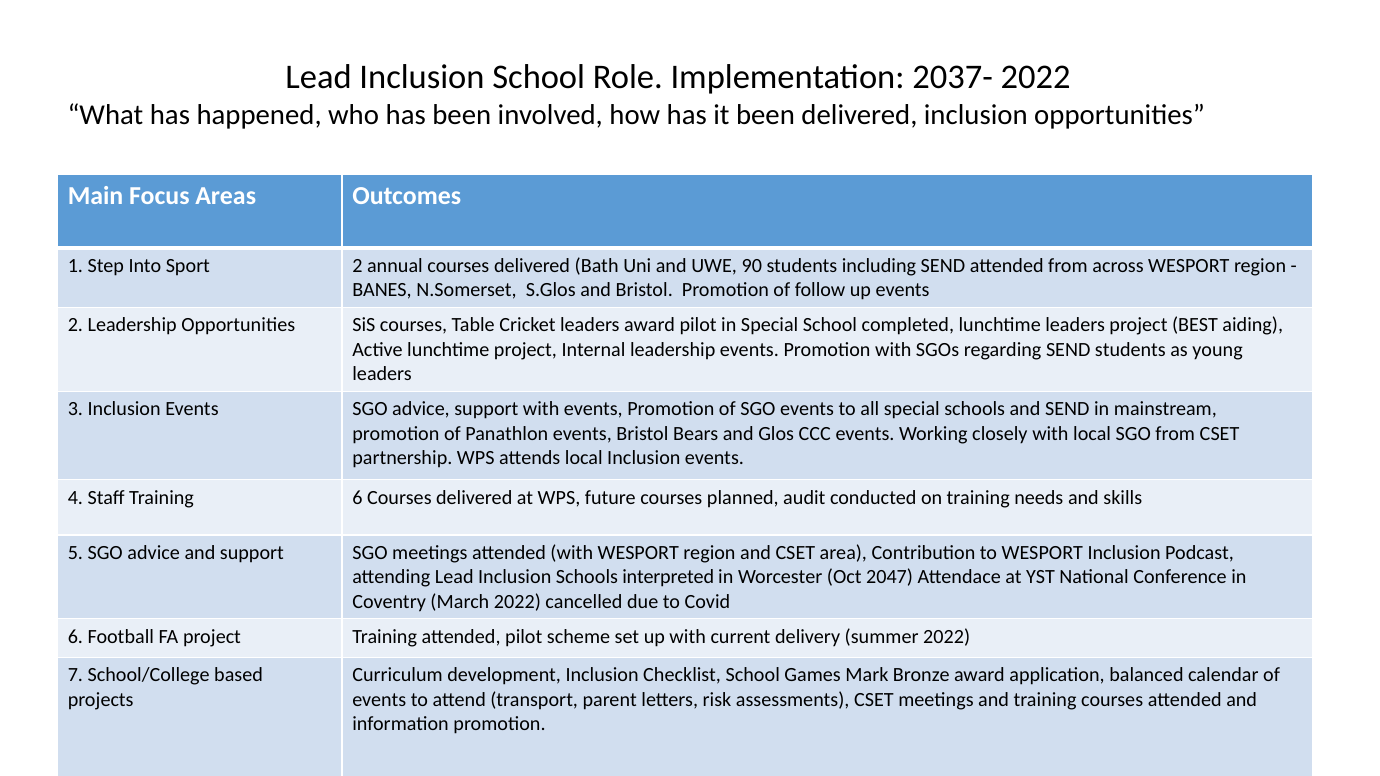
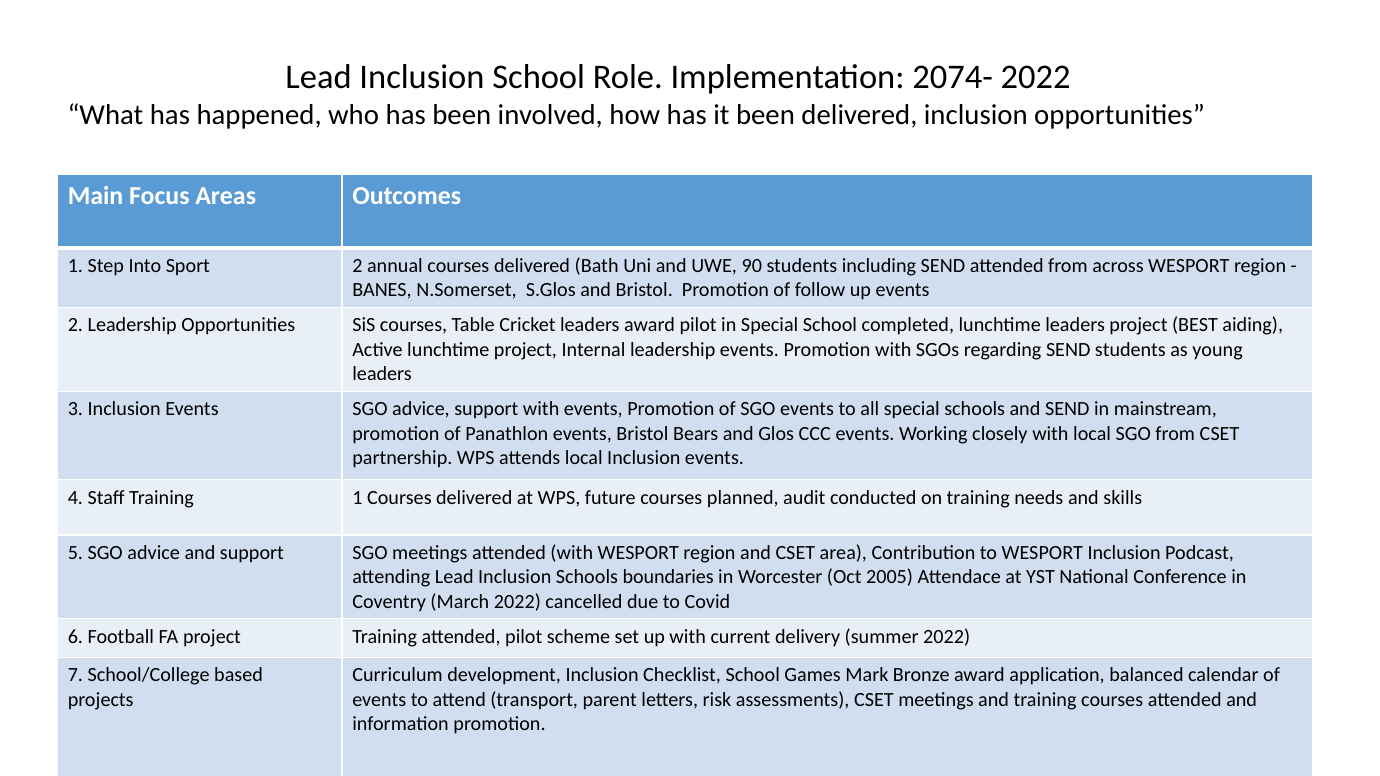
2037-: 2037- -> 2074- (953, 78)
Training 6: 6 -> 1 (357, 498)
interpreted: interpreted -> boundaries (668, 577)
2047: 2047 -> 2005 (890, 577)
